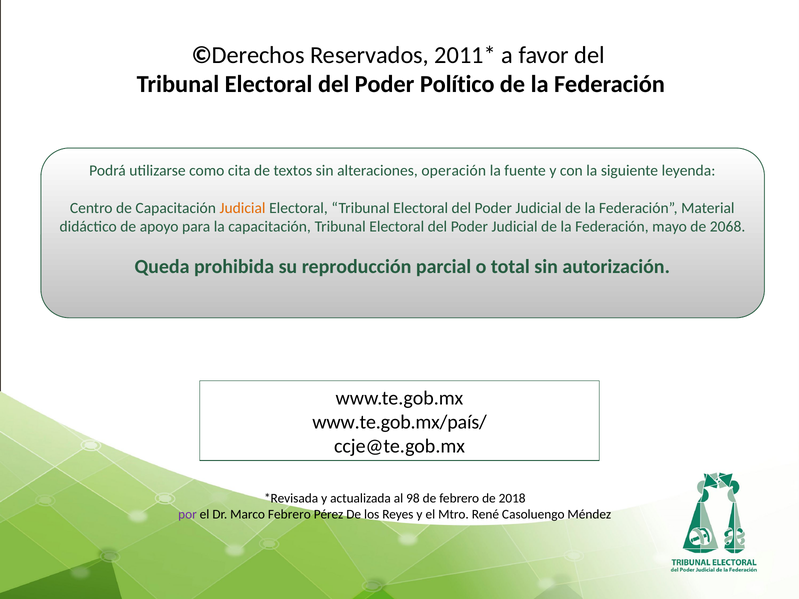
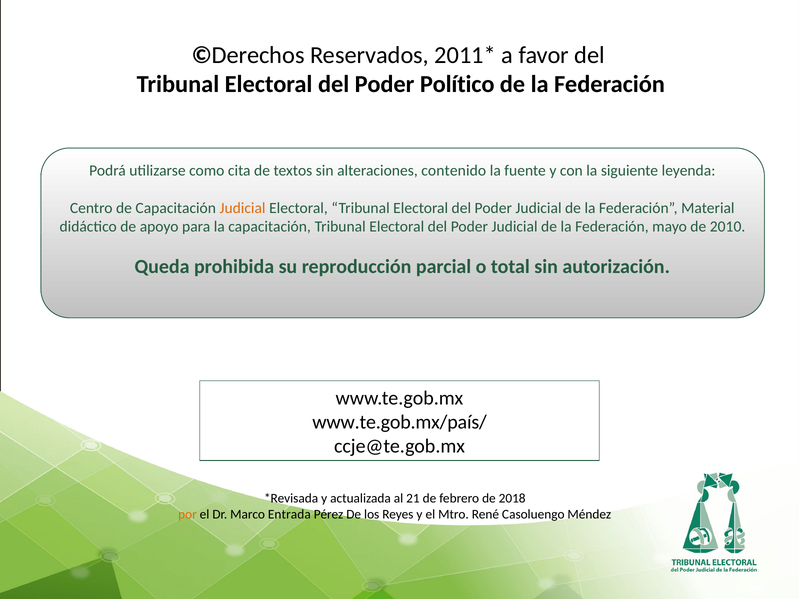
operación: operación -> contenido (454, 171)
2068: 2068 -> 2010 (728, 227)
98: 98 -> 21 (413, 498)
por colour: purple -> orange (188, 514)
Marco Febrero: Febrero -> Entrada (289, 514)
